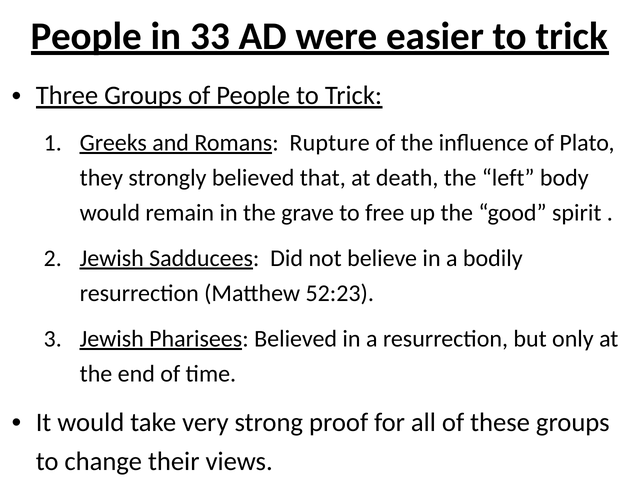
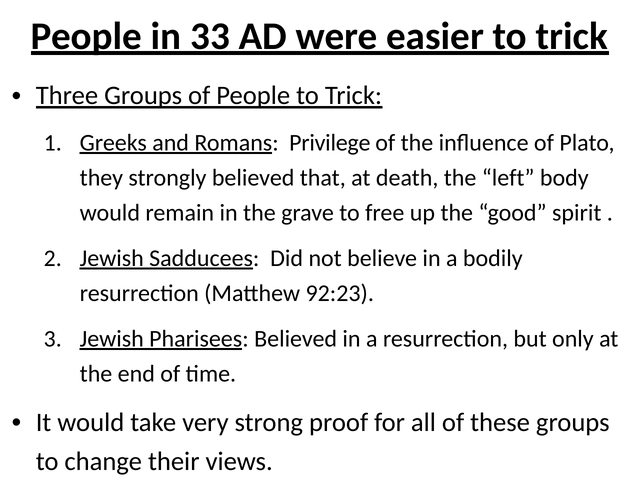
Rupture: Rupture -> Privilege (330, 143)
52:23: 52:23 -> 92:23 (340, 293)
